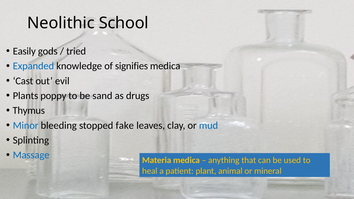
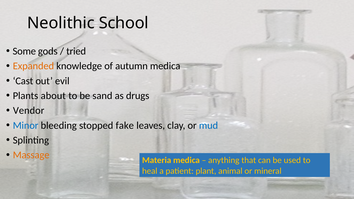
Easily: Easily -> Some (24, 51)
Expanded colour: blue -> orange (33, 66)
signifies: signifies -> autumn (131, 66)
poppy: poppy -> about (53, 96)
Thymus: Thymus -> Vendor (29, 111)
Massage colour: blue -> orange (31, 155)
